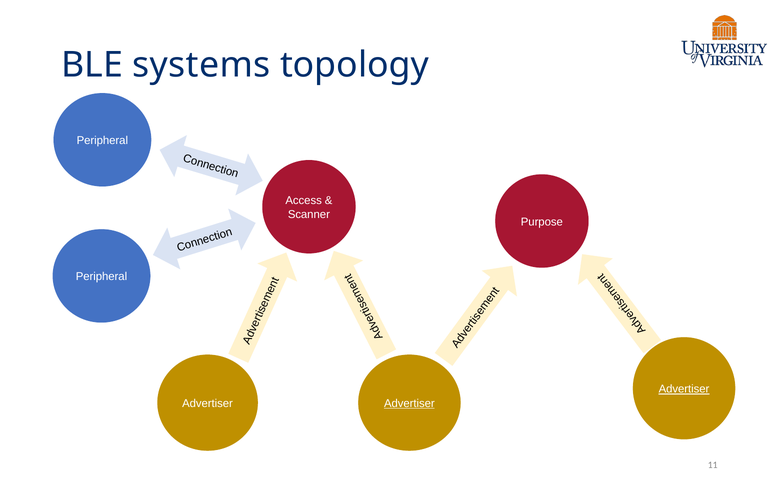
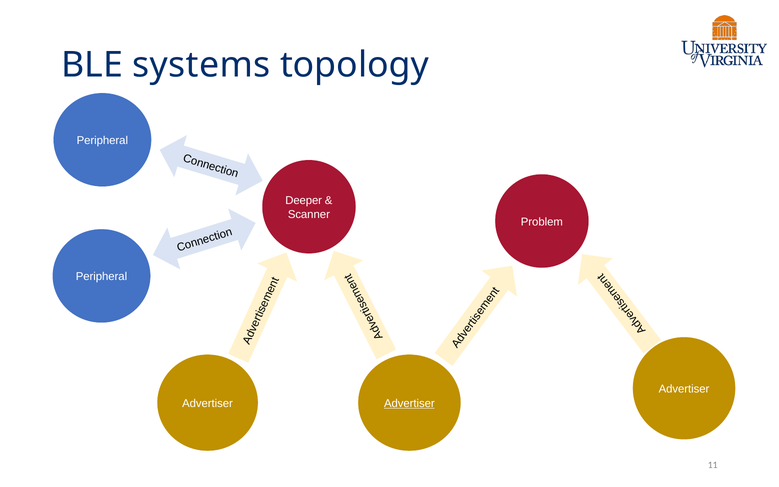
Access: Access -> Deeper (304, 201)
Purpose: Purpose -> Problem (542, 222)
Advertiser underline: present -> none (684, 389)
